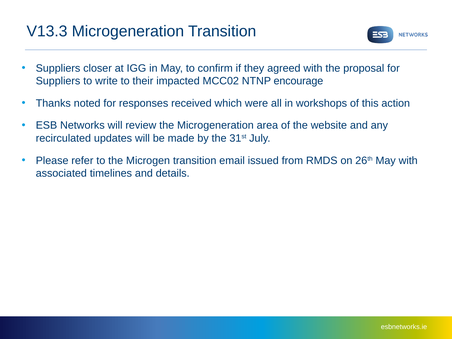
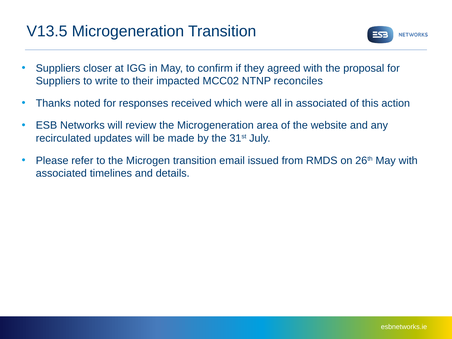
V13.3: V13.3 -> V13.5 (47, 31)
encourage: encourage -> reconciles (298, 81)
in workshops: workshops -> associated (322, 103)
